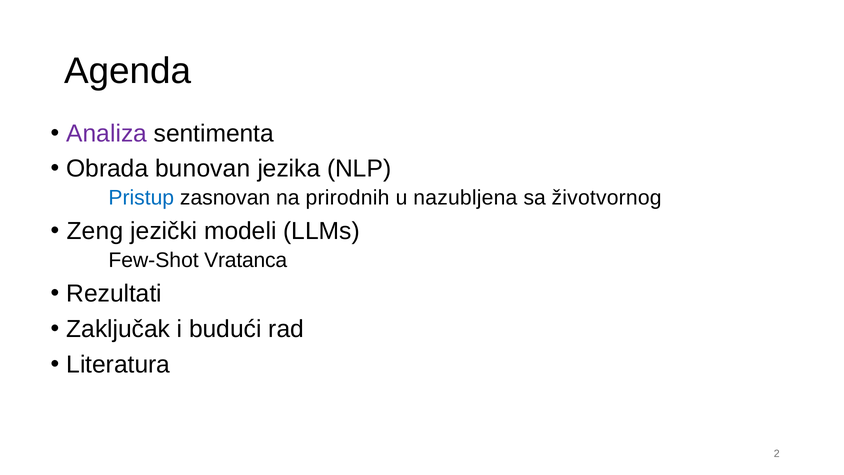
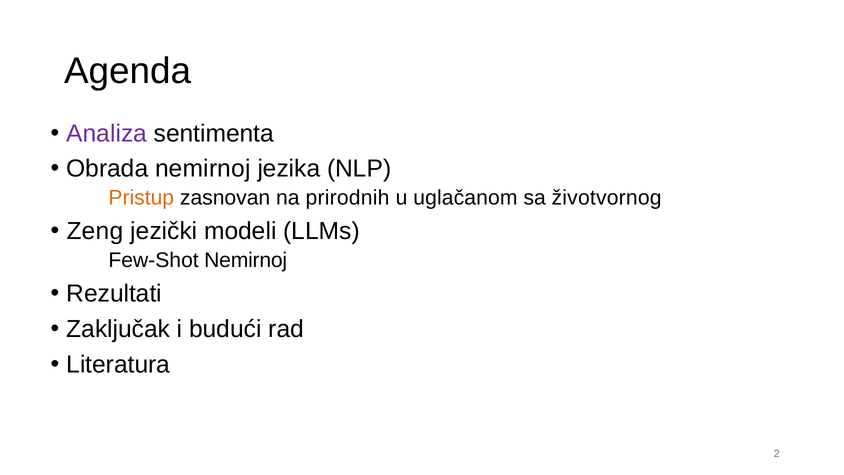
Obrada bunovan: bunovan -> nemirnoj (203, 169)
Pristup colour: blue -> orange (141, 198)
nazubljena: nazubljena -> uglačanom (465, 198)
Few-Shot Vratanca: Vratanca -> Nemirnoj (246, 260)
